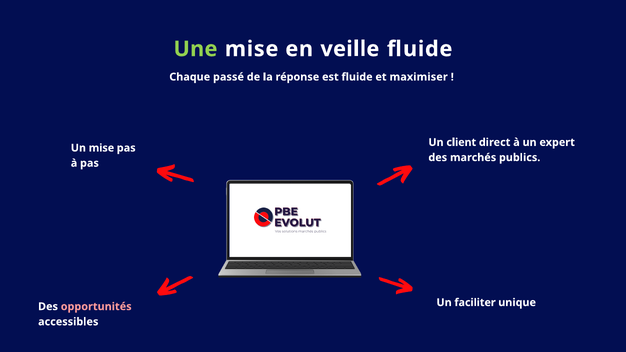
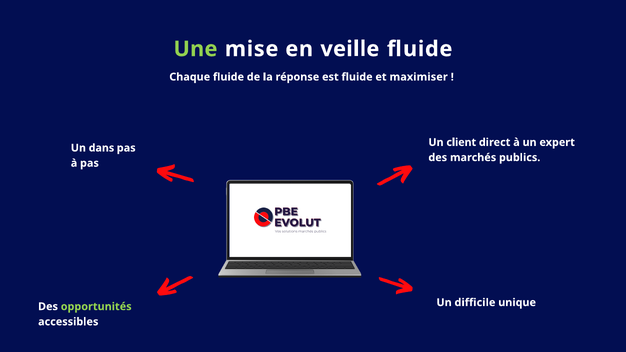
Chaque passé: passé -> fluide (228, 77)
Un mise: mise -> dans (101, 148)
faciliter: faciliter -> difficile (475, 303)
opportunités colour: pink -> light green (96, 307)
